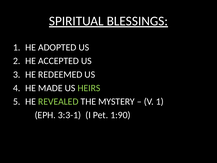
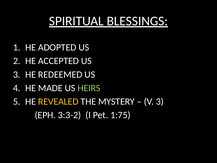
REVEALED colour: light green -> yellow (58, 101)
V 1: 1 -> 3 (160, 101)
3:3-1: 3:3-1 -> 3:3-2 (69, 115)
1:90: 1:90 -> 1:75 (120, 115)
